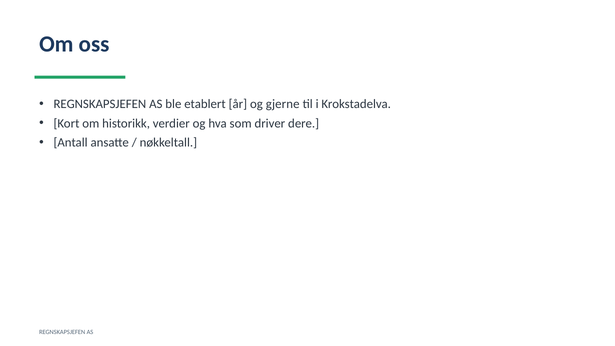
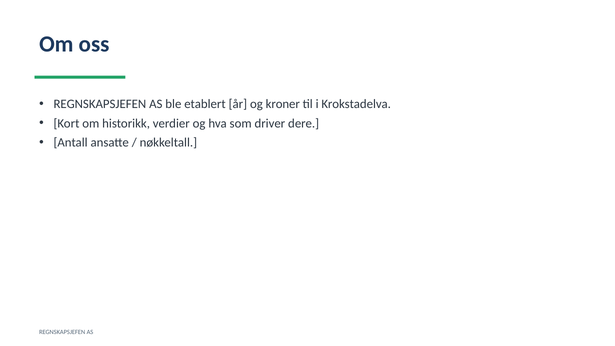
gjerne: gjerne -> kroner (283, 104)
